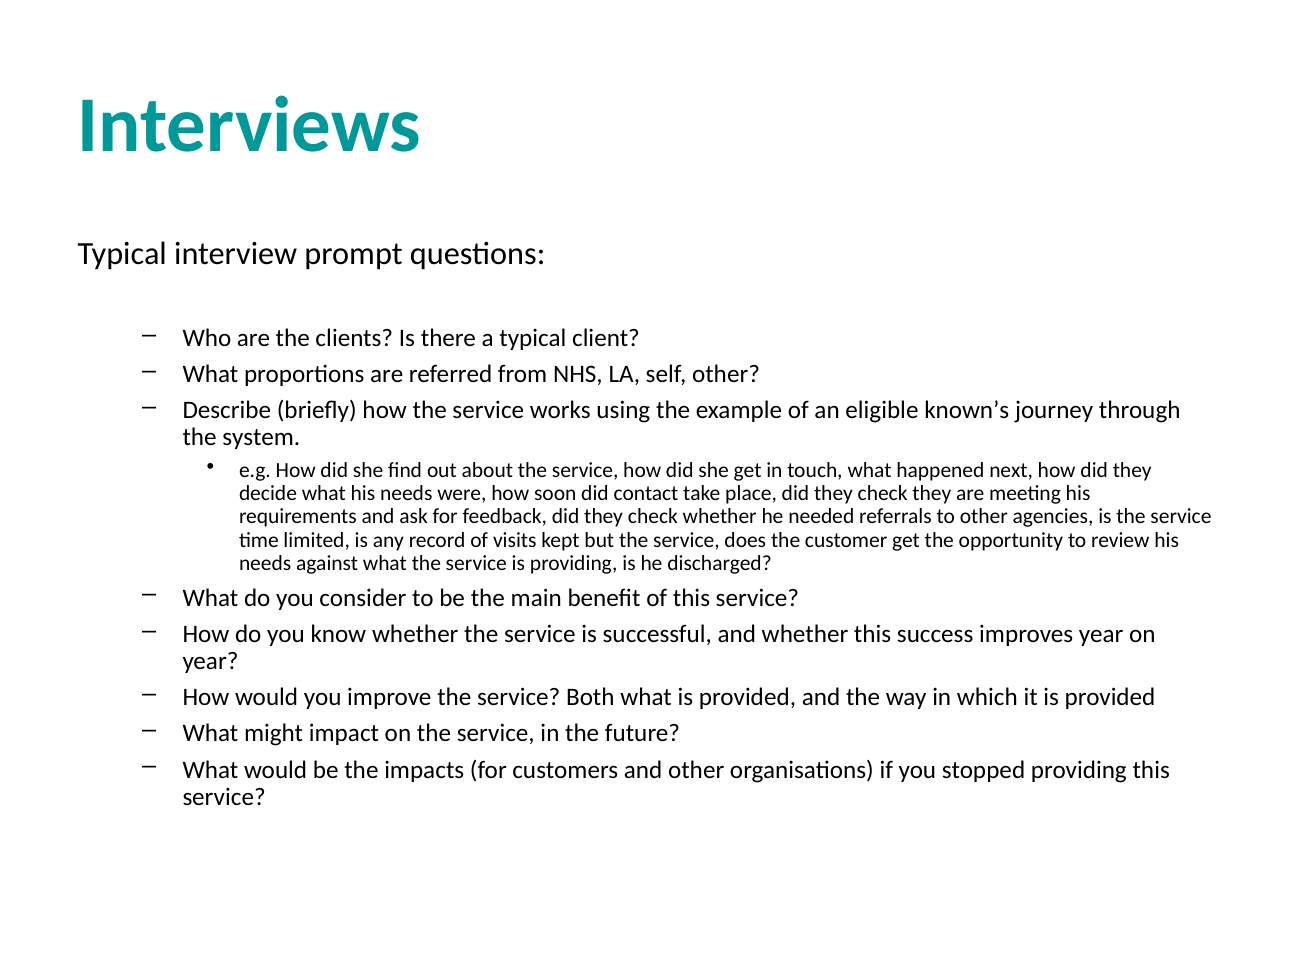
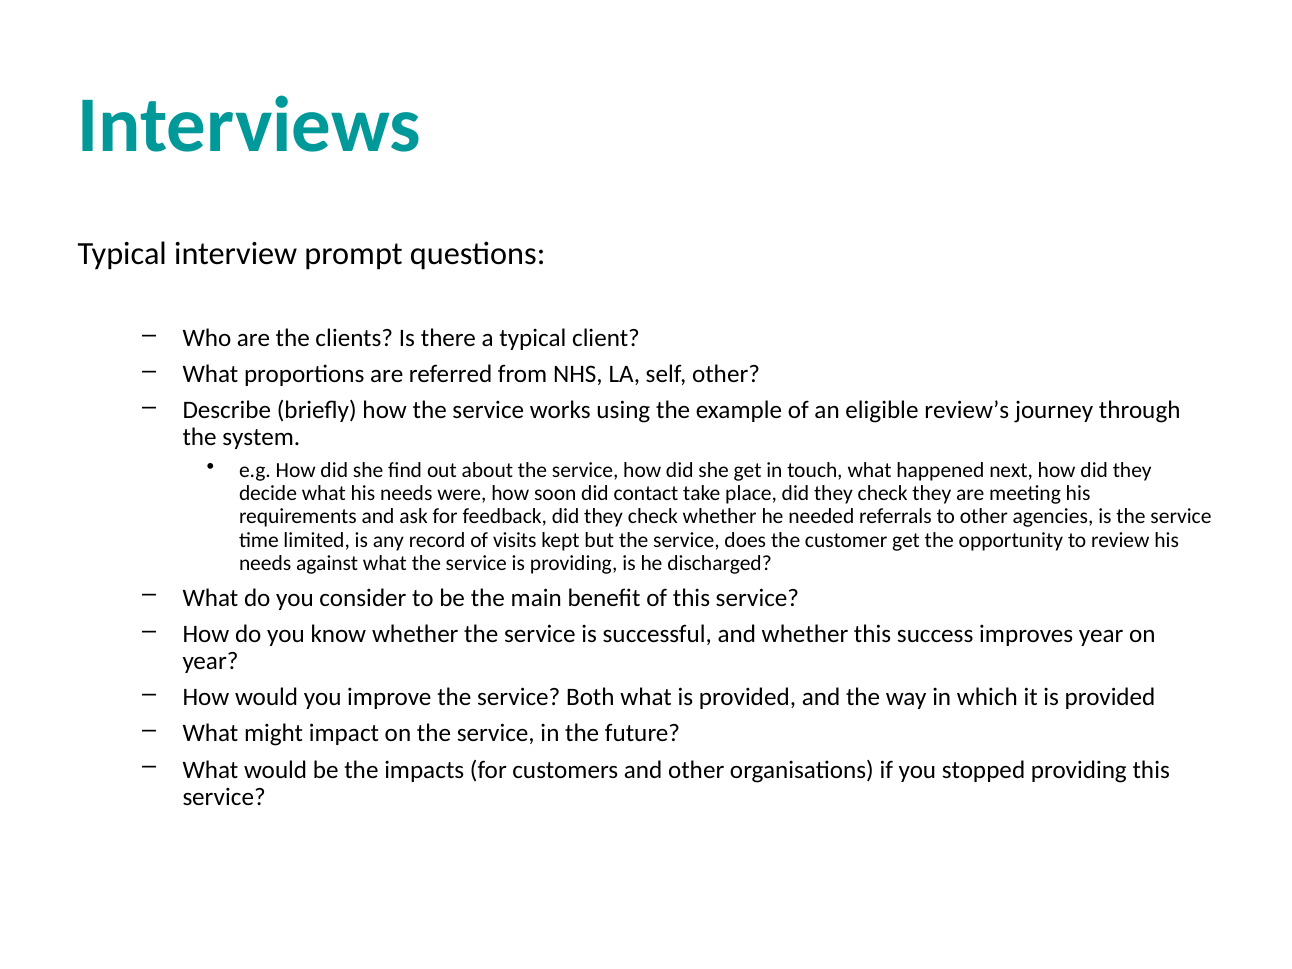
known’s: known’s -> review’s (967, 411)
